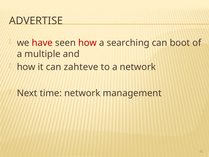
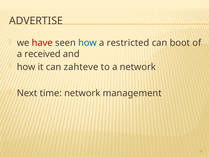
how colour: red -> blue (87, 43)
searching: searching -> restricted (128, 43)
multiple: multiple -> received (43, 54)
